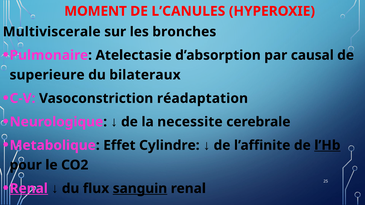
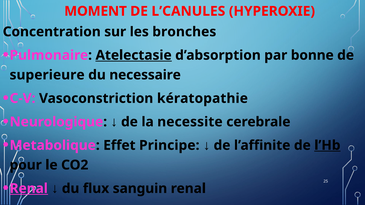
Multiviscerale: Multiviscerale -> Concentration (52, 32)
Atelectasie underline: none -> present (134, 55)
causal: causal -> bonne (312, 55)
bilateraux: bilateraux -> necessaire (145, 75)
réadaptation: réadaptation -> kératopathie (202, 99)
Cylindre: Cylindre -> Principe (169, 146)
sanguin underline: present -> none (140, 189)
